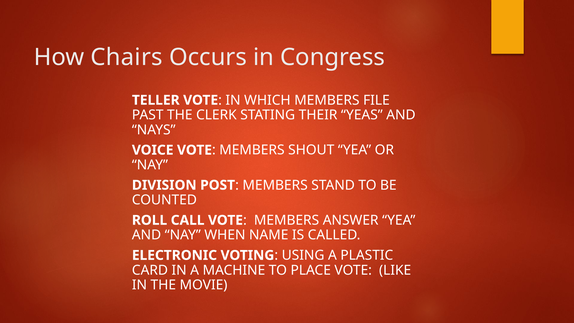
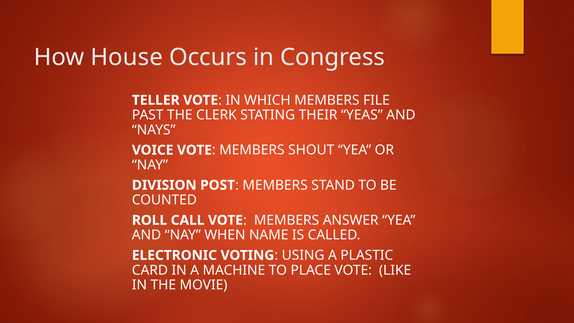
Chairs: Chairs -> House (127, 57)
